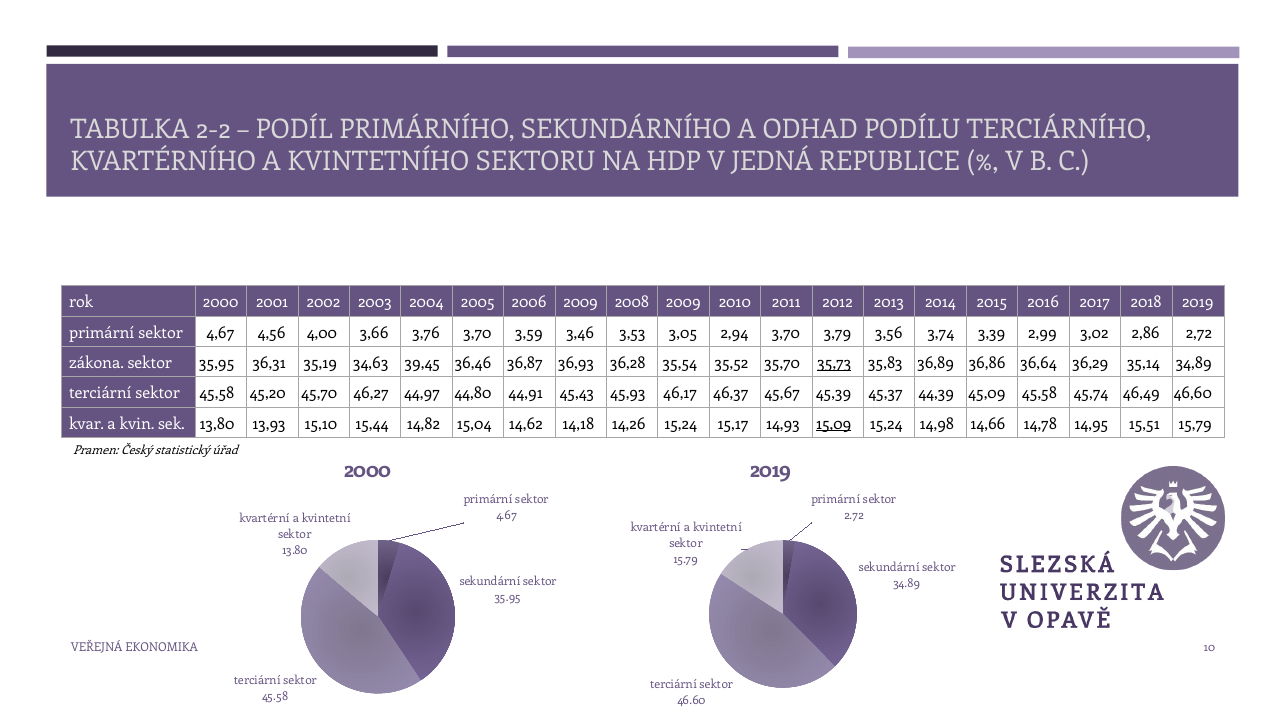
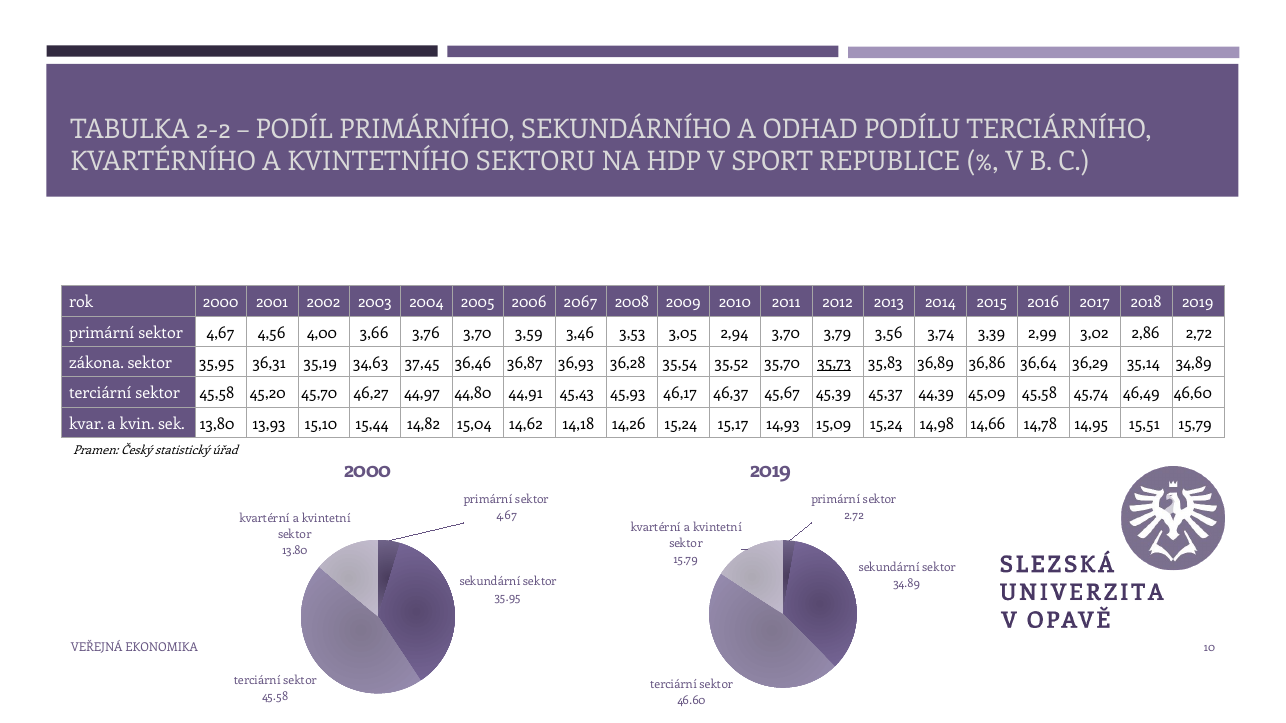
JEDNÁ: JEDNÁ -> SPORT (772, 162)
2006 2009: 2009 -> 2067 (581, 303)
39,45: 39,45 -> 37,45 (422, 363)
15,09 underline: present -> none (834, 424)
